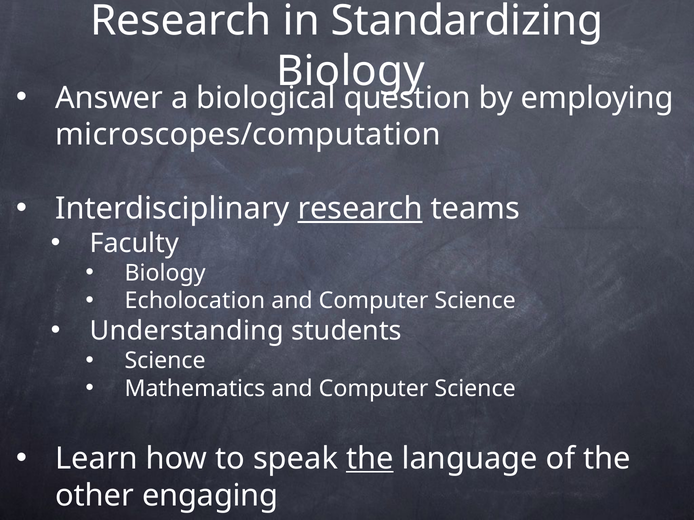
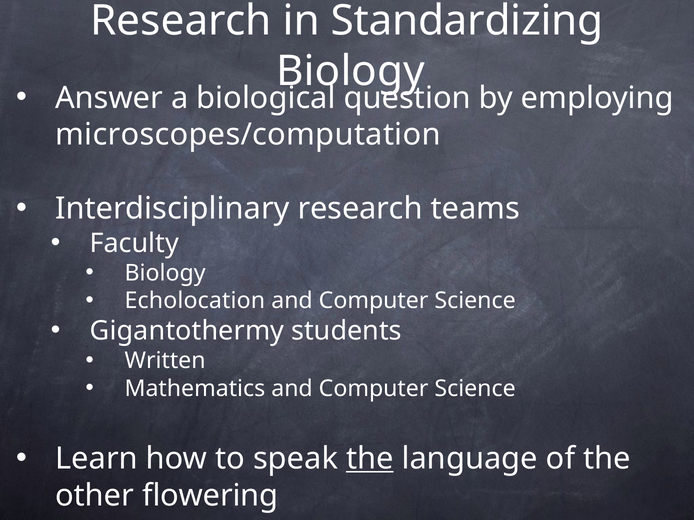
research underline: present -> none (360, 209)
Understanding: Understanding -> Gigantothermy (187, 331)
Science: Science -> Written (165, 361)
engaging: engaging -> flowering (210, 496)
